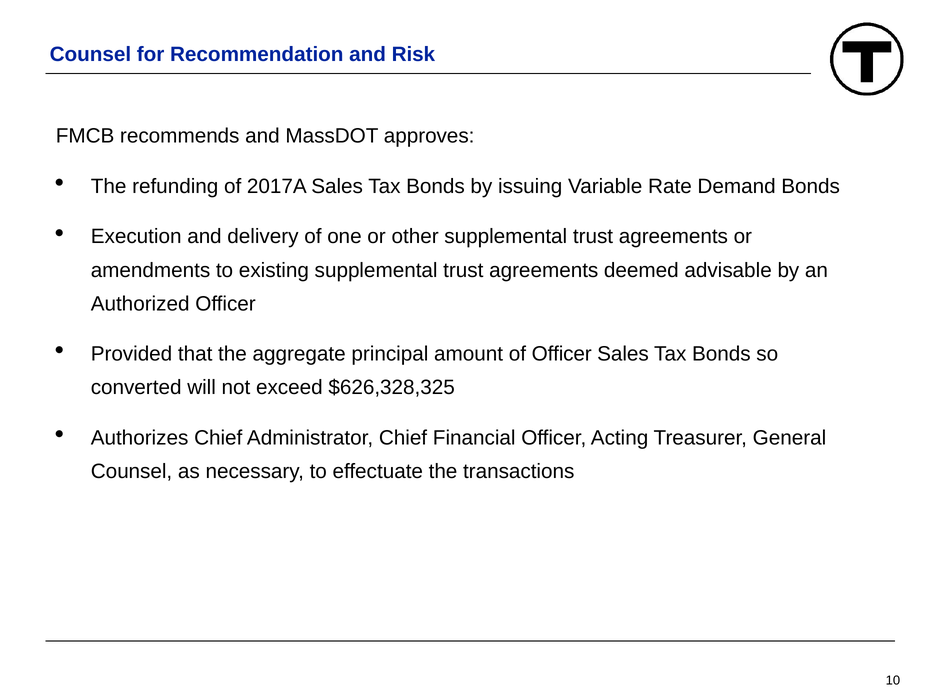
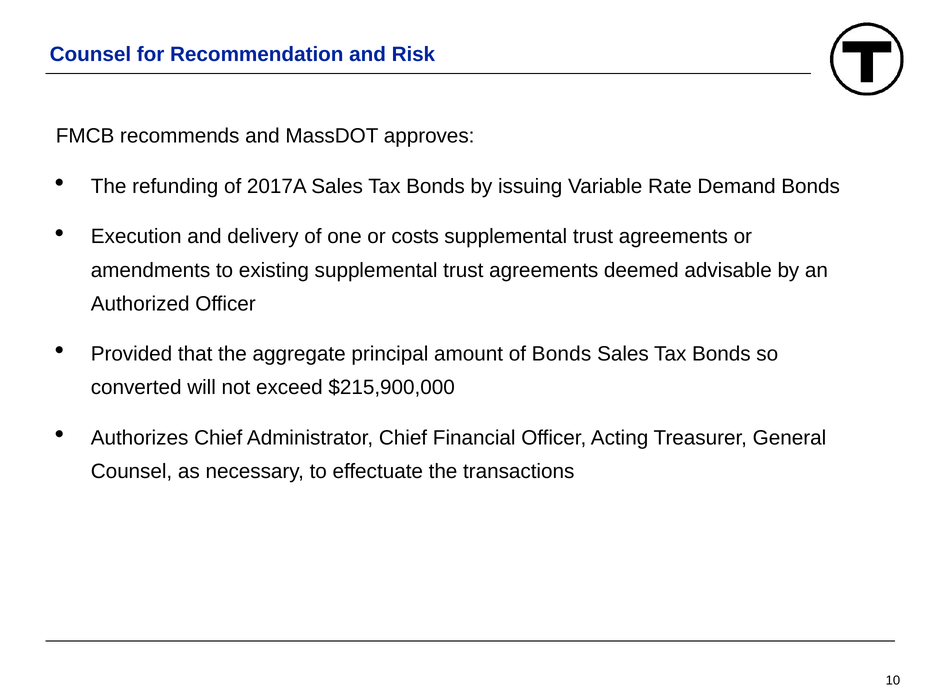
other: other -> costs (415, 237)
of Officer: Officer -> Bonds (562, 354)
$626,328,325: $626,328,325 -> $215,900,000 (392, 387)
